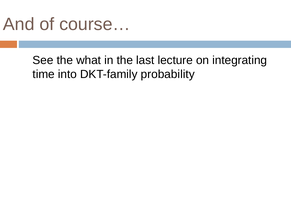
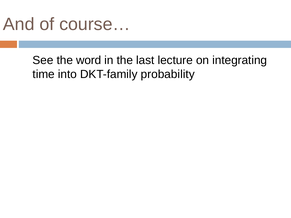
what: what -> word (89, 60)
